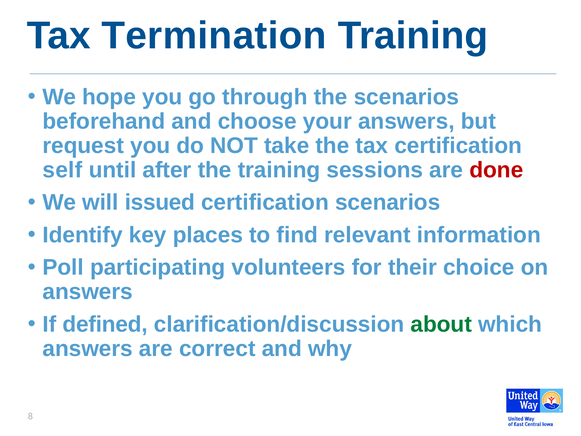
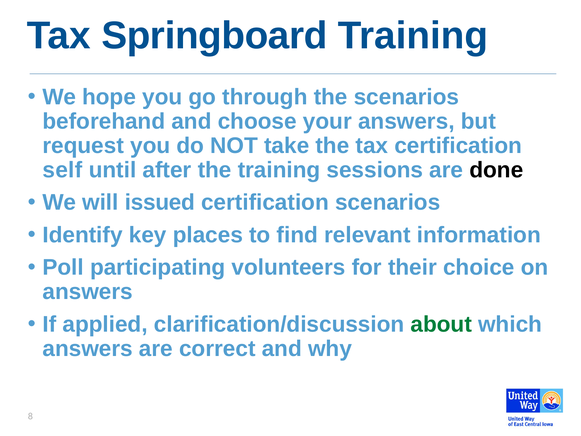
Termination: Termination -> Springboard (214, 36)
done colour: red -> black (496, 170)
defined: defined -> applied (105, 324)
